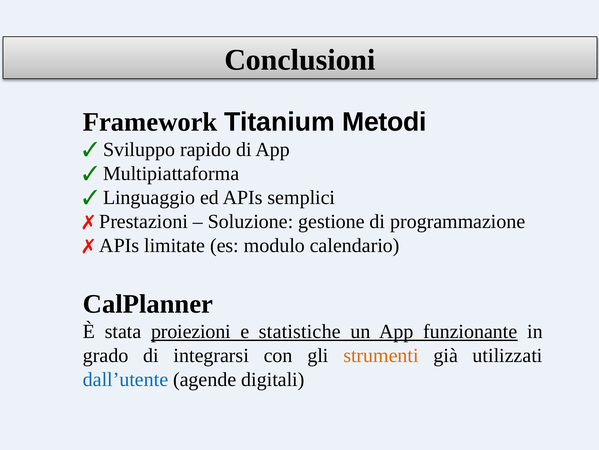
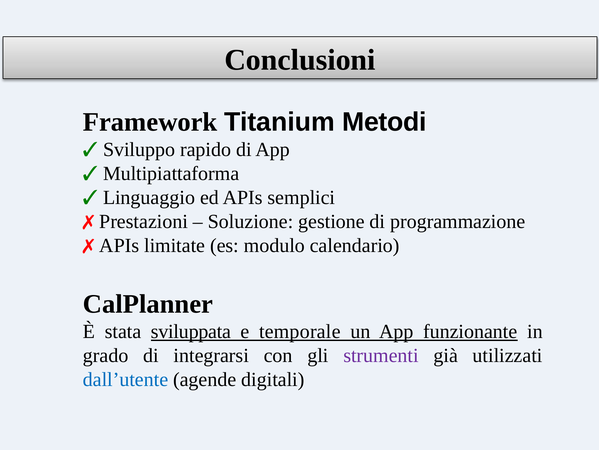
proiezioni: proiezioni -> sviluppata (191, 331)
statistiche: statistiche -> temporale (300, 331)
strumenti colour: orange -> purple (381, 355)
